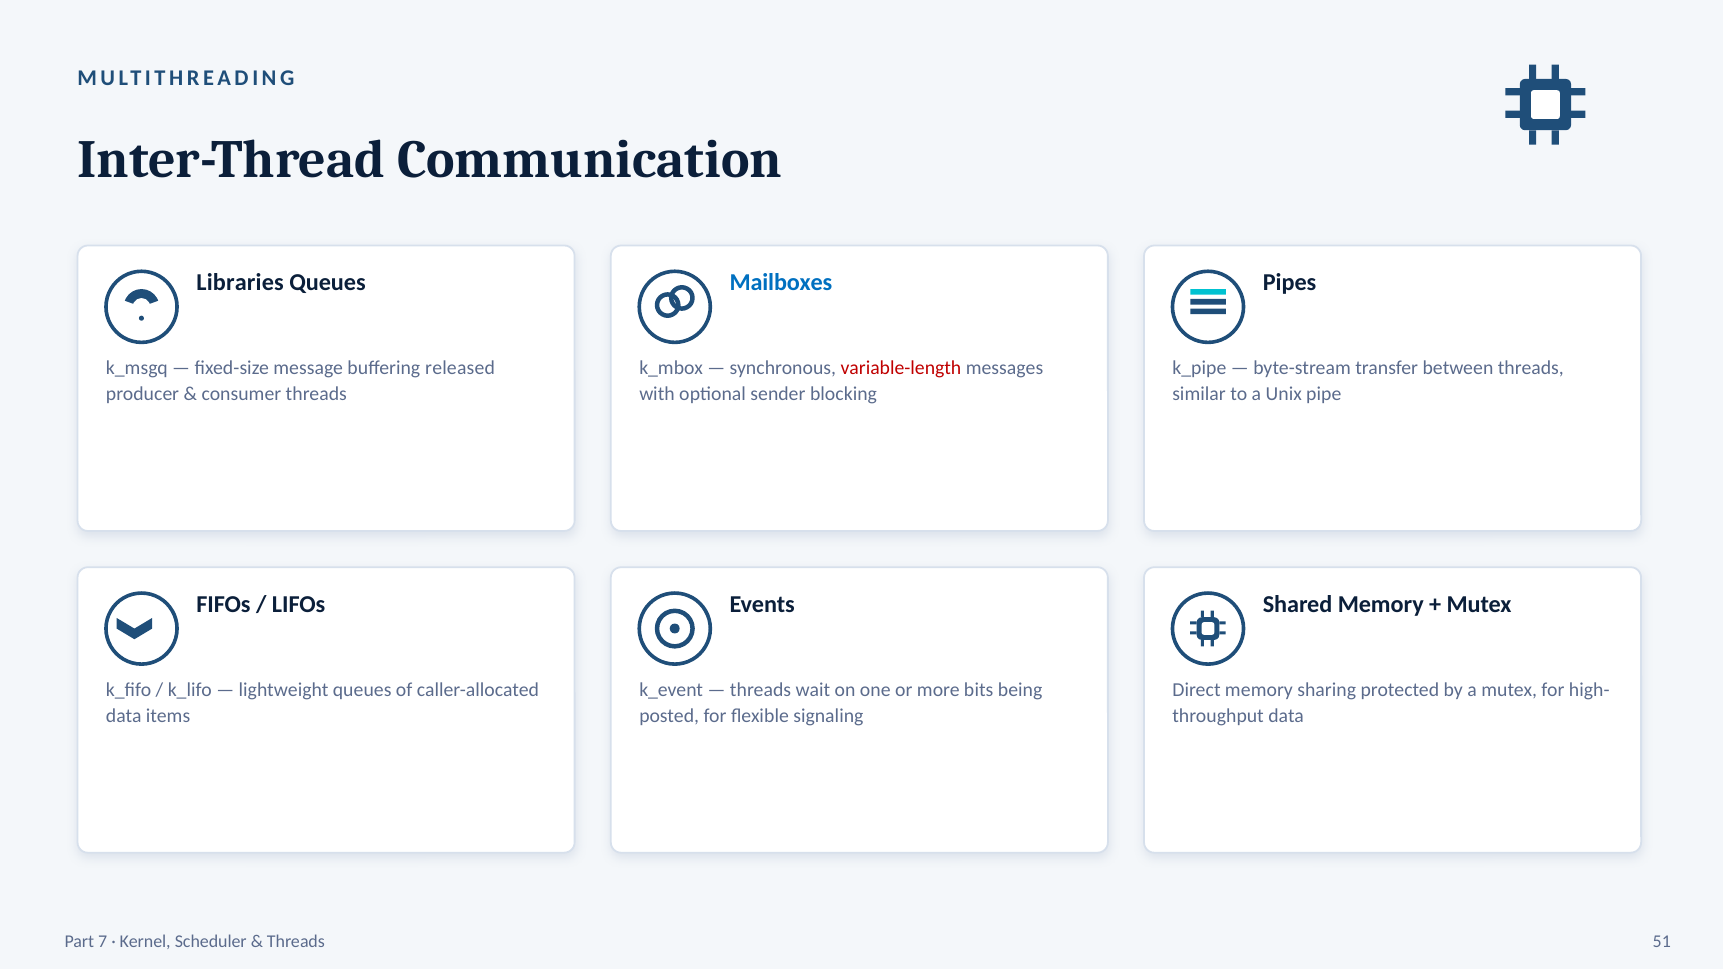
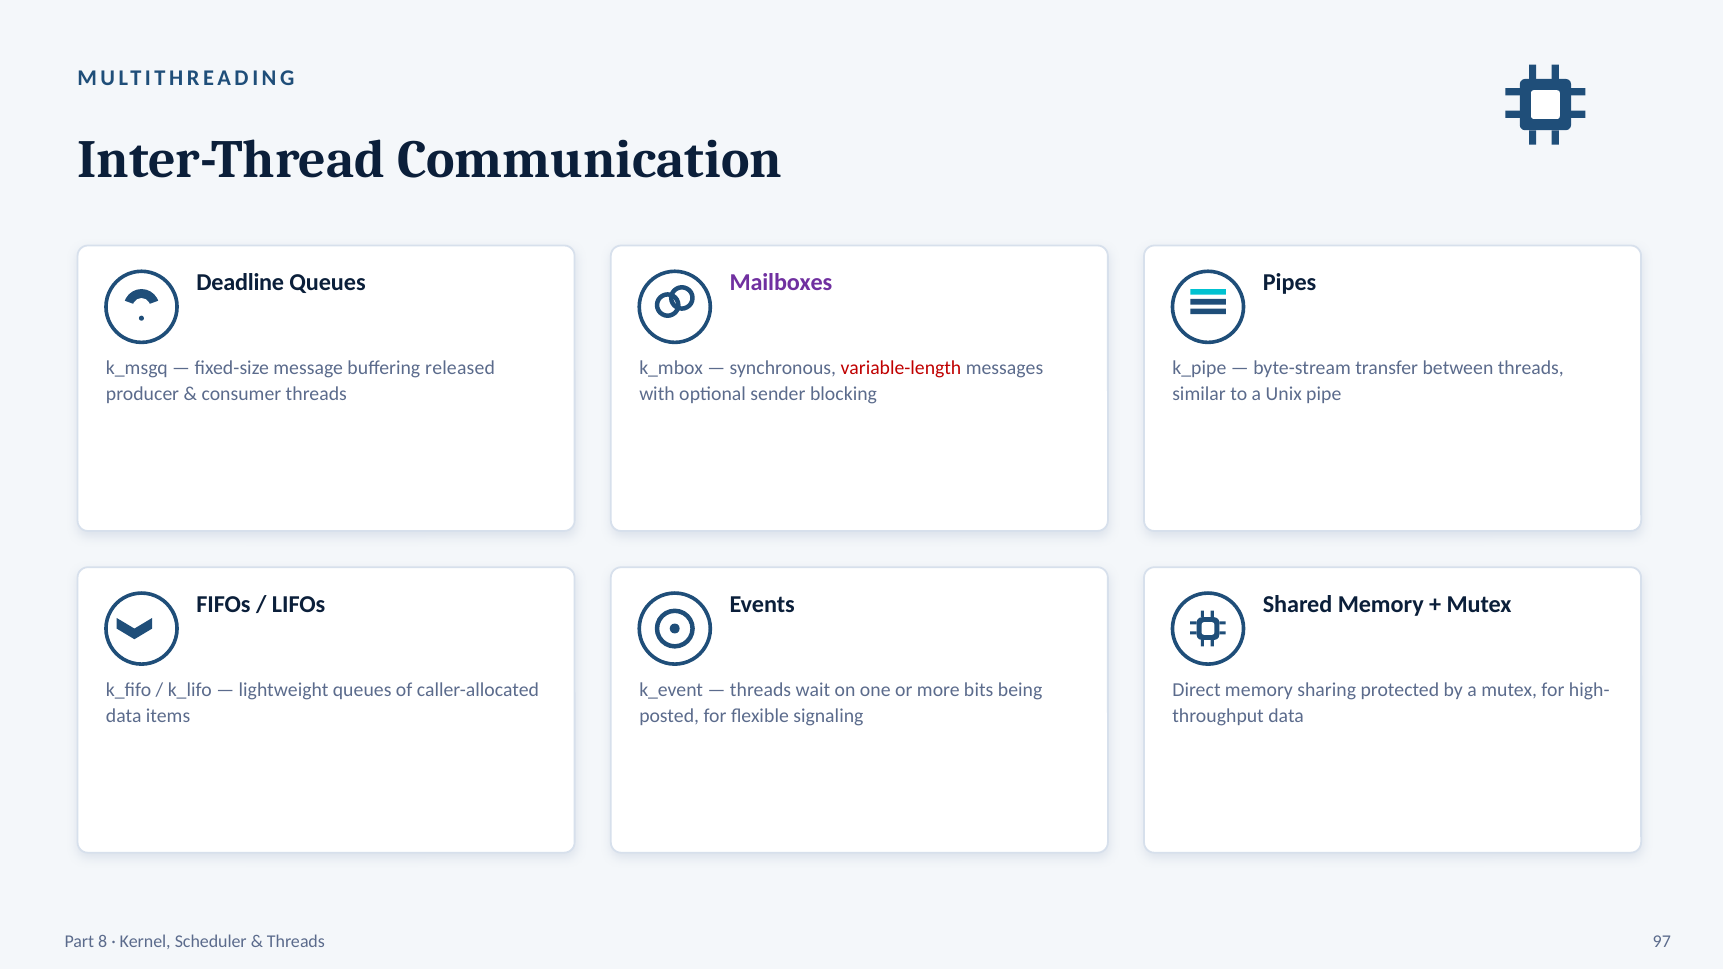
Libraries: Libraries -> Deadline (240, 282)
Mailboxes colour: blue -> purple (781, 282)
7: 7 -> 8 (103, 942)
51: 51 -> 97 (1662, 942)
